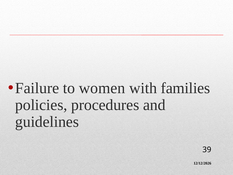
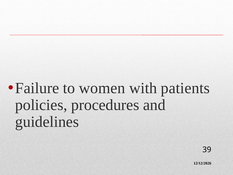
families: families -> patients (185, 88)
